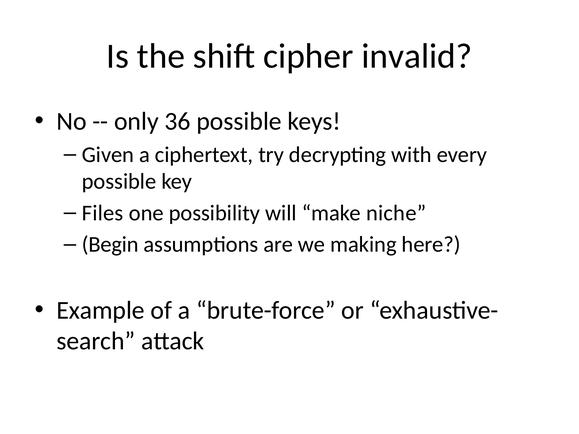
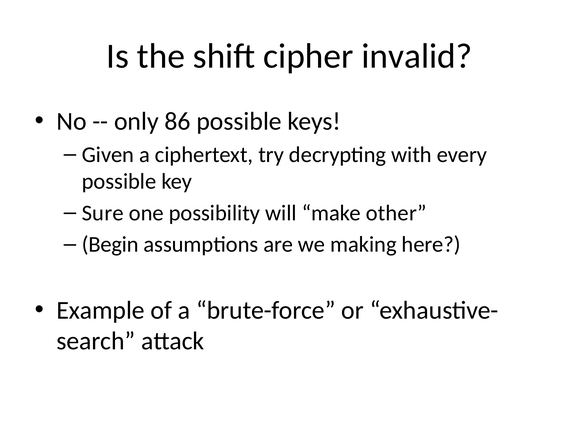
36: 36 -> 86 (177, 121)
Files: Files -> Sure (103, 213)
niche: niche -> other (396, 213)
